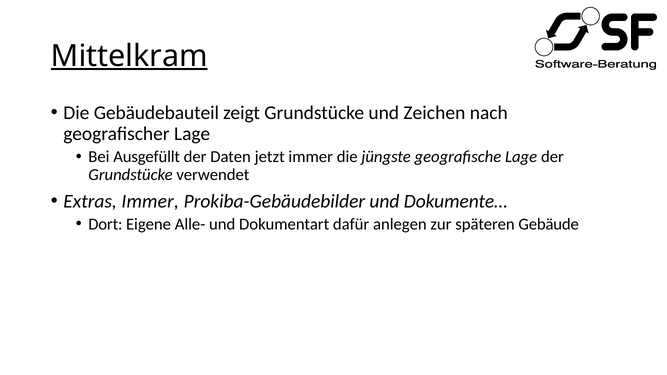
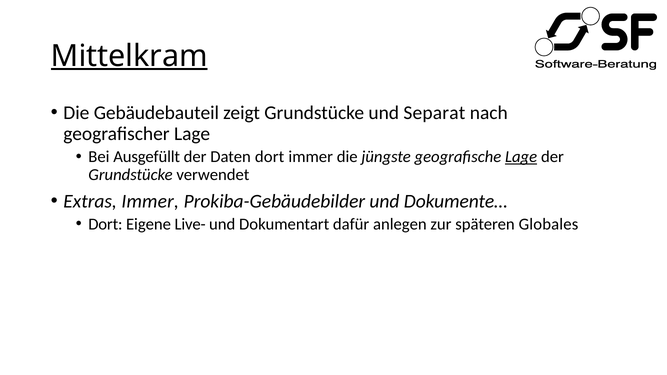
Zeichen: Zeichen -> Separat (434, 113)
Daten jetzt: jetzt -> dort (270, 157)
Lage underline: none -> present (521, 157)
Alle-: Alle- -> Live- (190, 224)
Gebäude: Gebäude -> Globales (548, 224)
